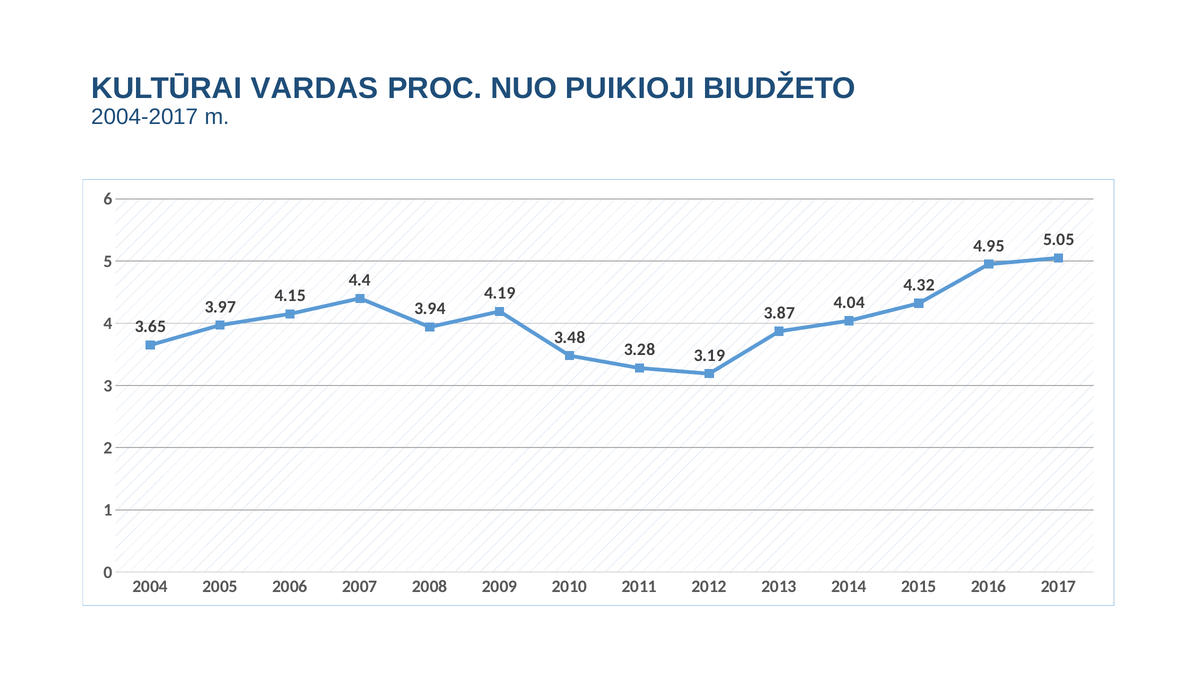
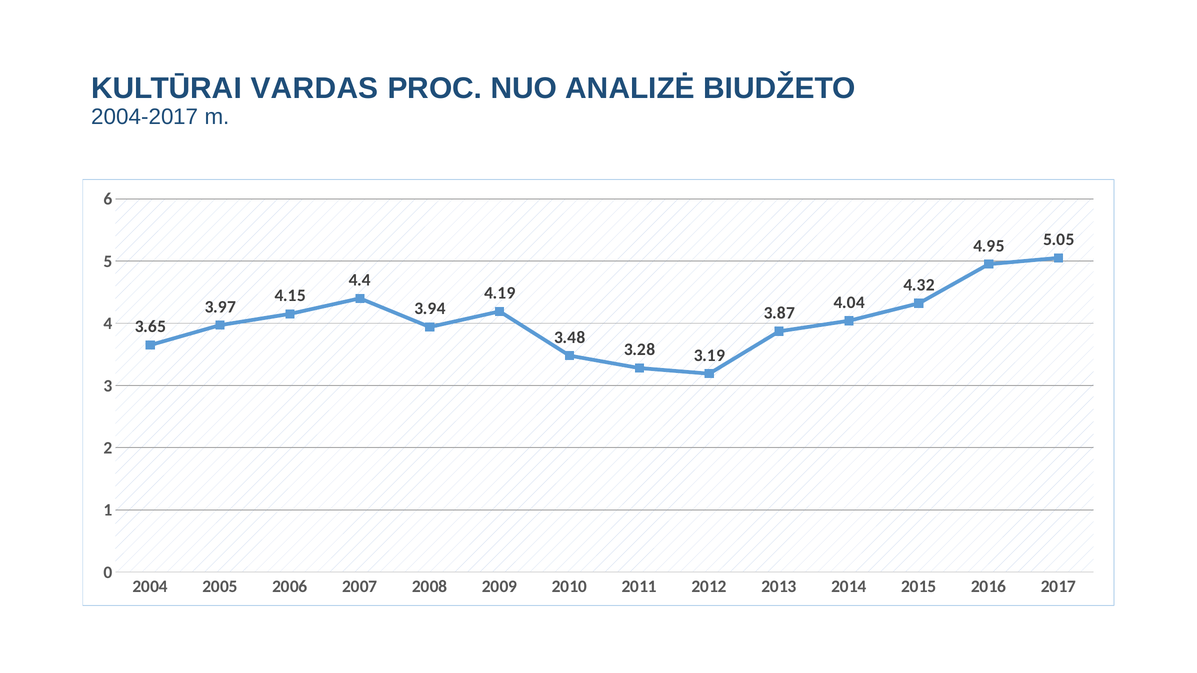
PUIKIOJI: PUIKIOJI -> ANALIZĖ (630, 89)
